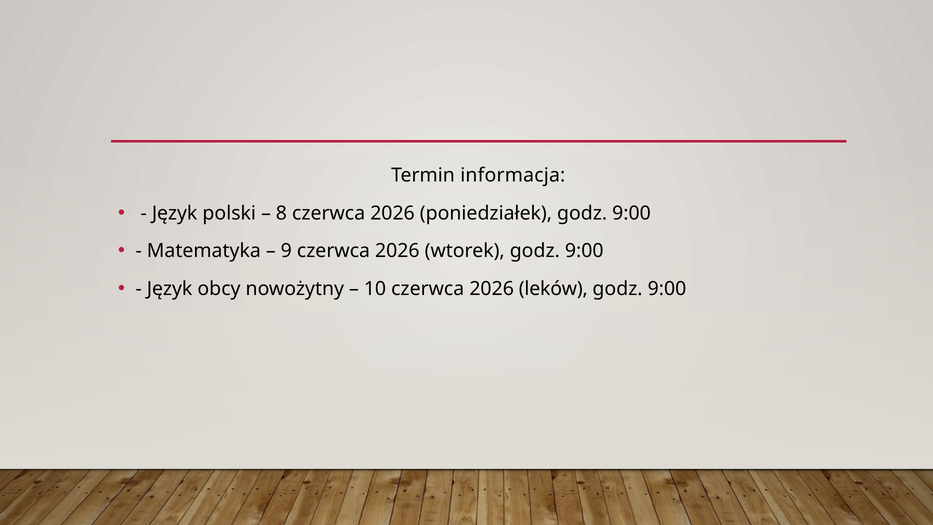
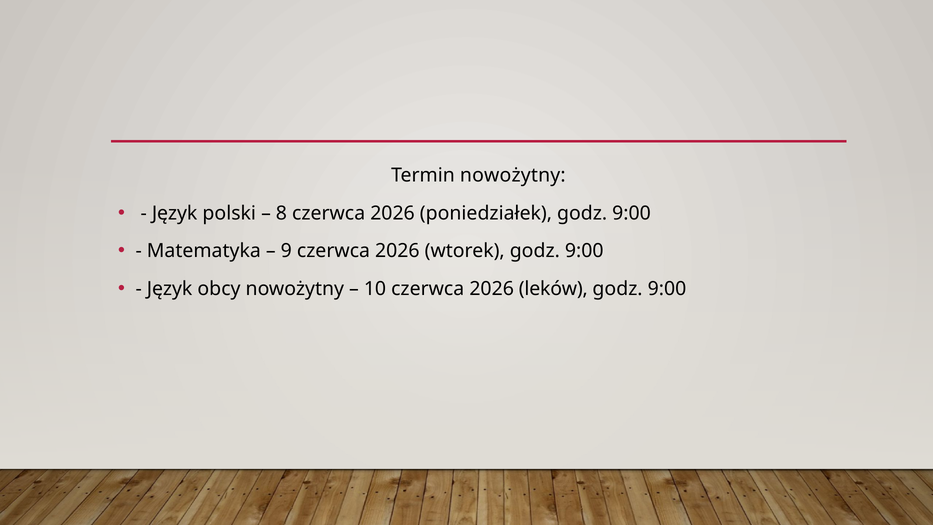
Termin informacja: informacja -> nowożytny (513, 175)
